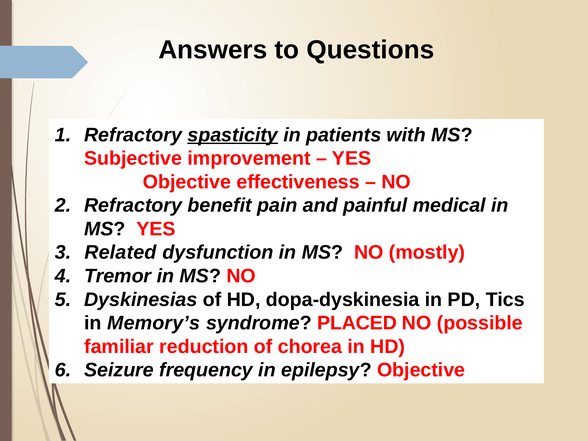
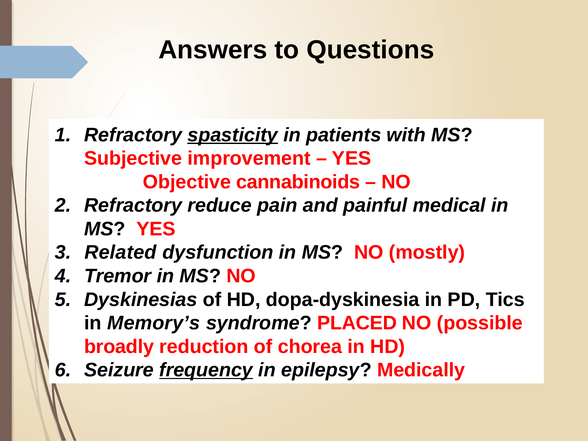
effectiveness: effectiveness -> cannabinoids (298, 182)
benefit: benefit -> reduce (220, 205)
familiar: familiar -> broadly (119, 347)
frequency underline: none -> present (206, 370)
epilepsy Objective: Objective -> Medically (421, 370)
